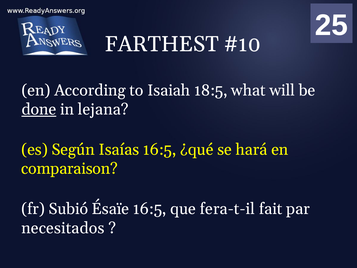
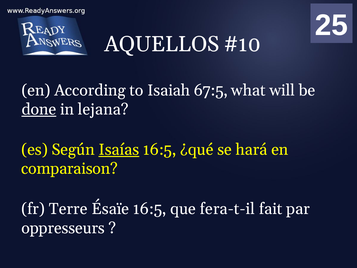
FARTHEST: FARTHEST -> AQUELLOS (162, 44)
18:5: 18:5 -> 67:5 (211, 90)
Isaías underline: none -> present (119, 150)
Subió: Subió -> Terre (68, 209)
necesitados: necesitados -> oppresseurs (63, 228)
